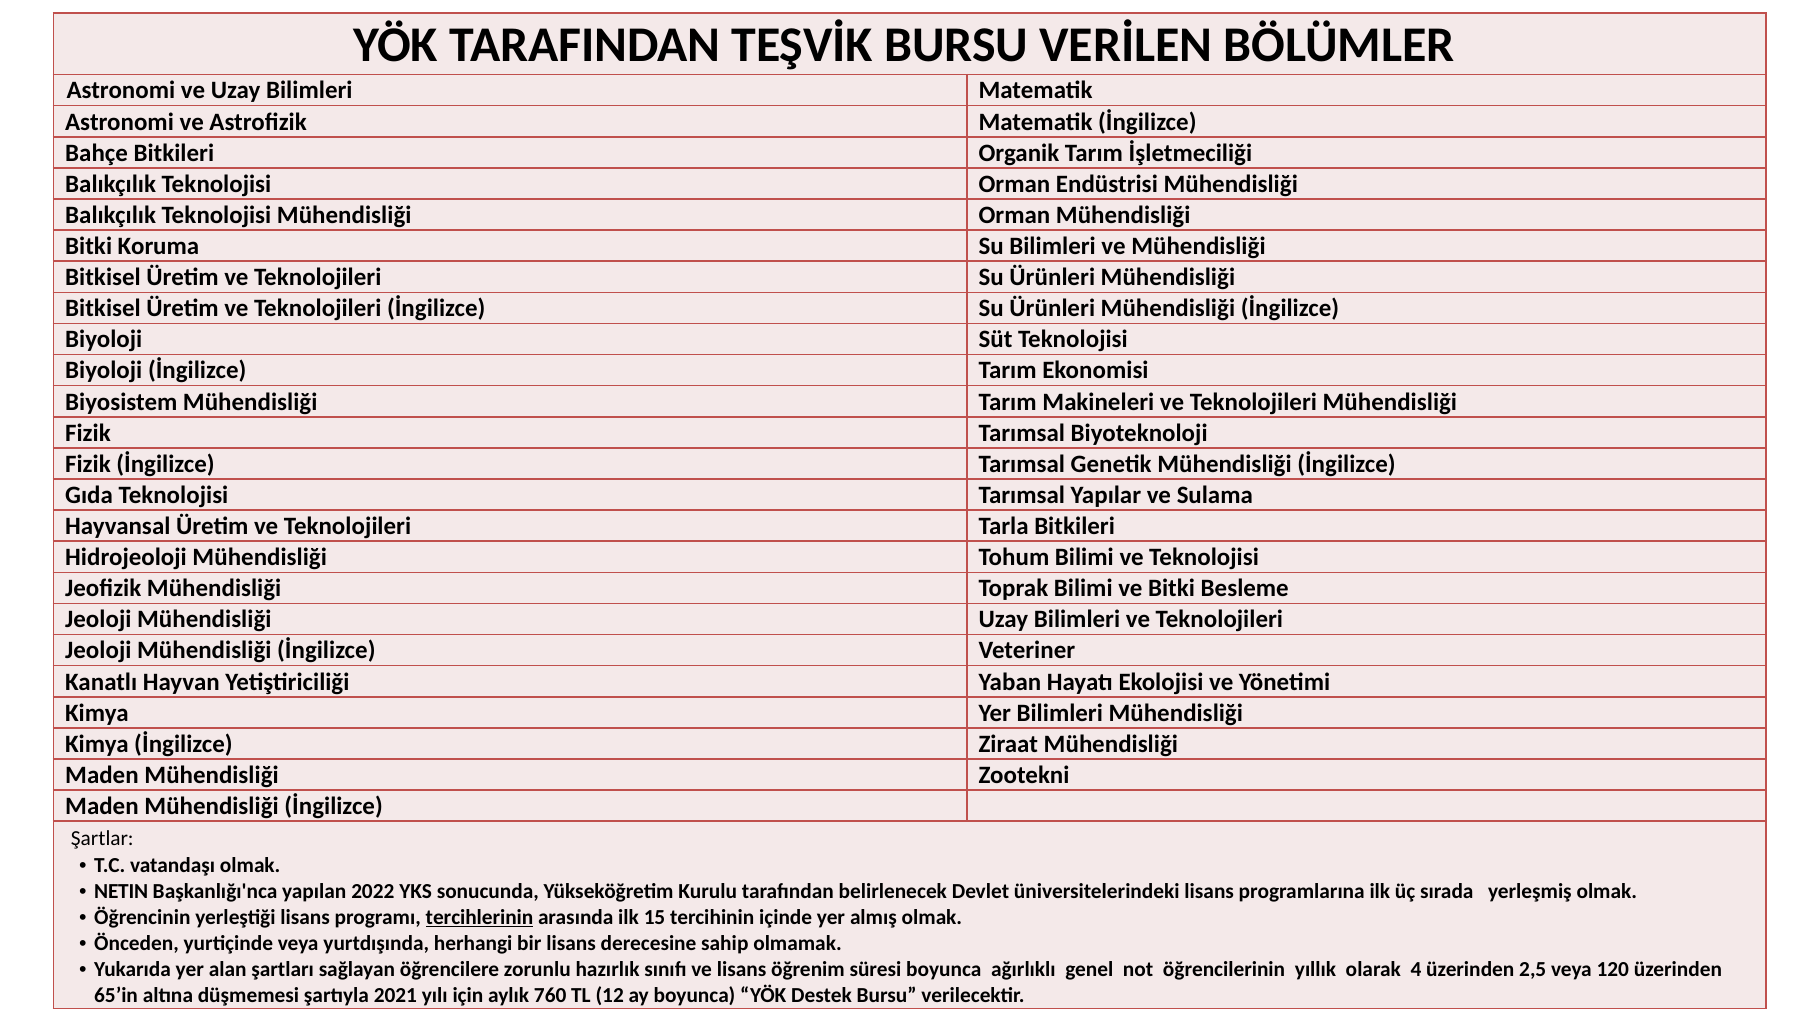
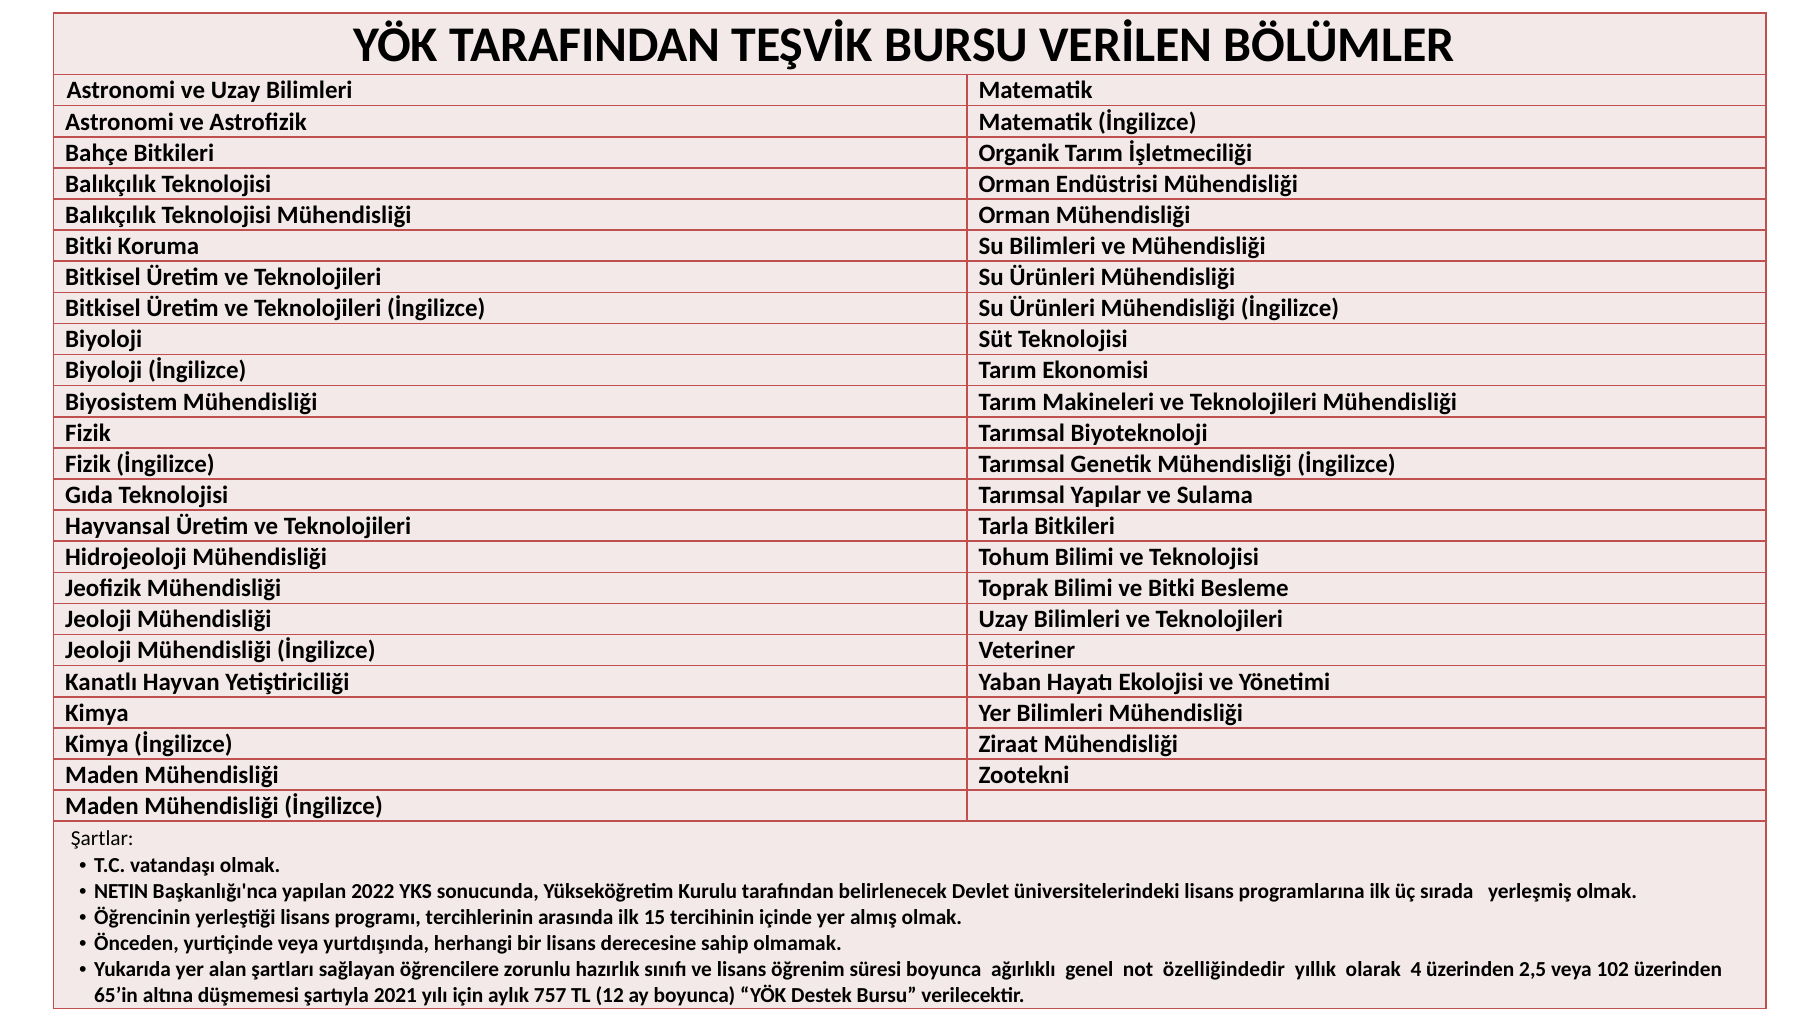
tercihlerinin underline: present -> none (480, 917)
öğrencilerinin: öğrencilerinin -> özelliğindedir (1224, 969)
120: 120 -> 102 (1613, 969)
760: 760 -> 757 (550, 996)
